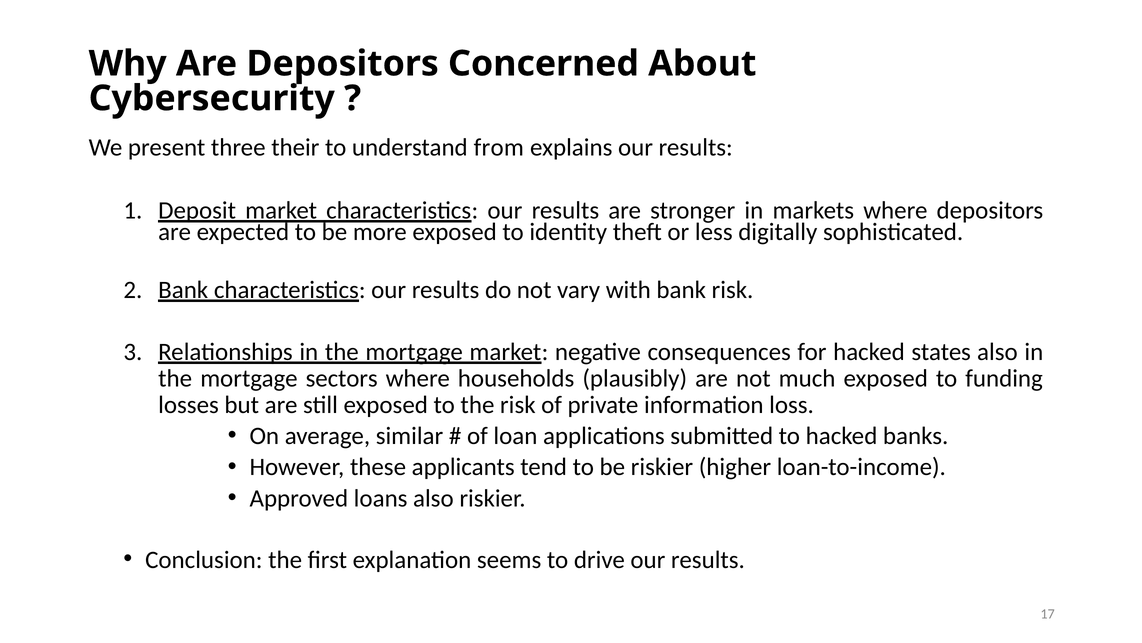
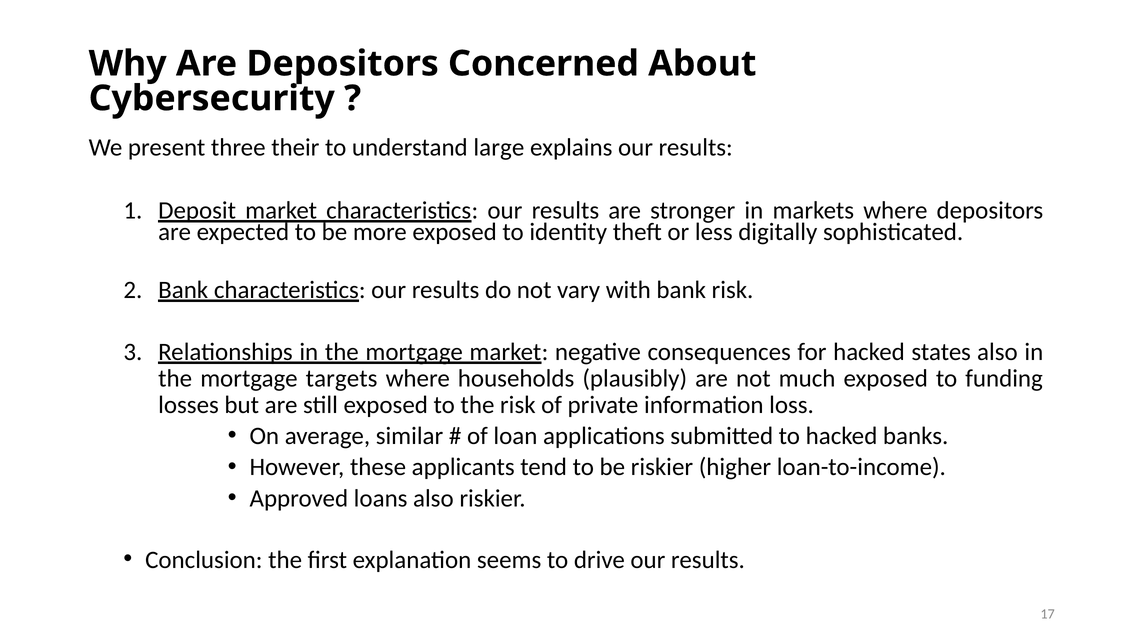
from: from -> large (499, 147)
sectors: sectors -> targets (342, 378)
